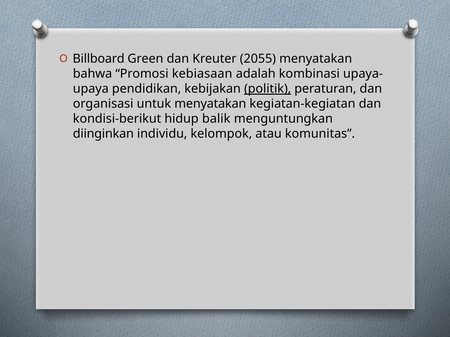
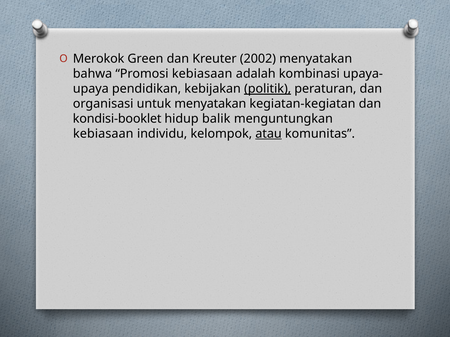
Billboard: Billboard -> Merokok (99, 59)
2055: 2055 -> 2002 (258, 59)
kondisi-berikut: kondisi-berikut -> kondisi-booklet (117, 119)
diinginkan: diinginkan -> kebiasaan (103, 134)
atau underline: none -> present (269, 134)
